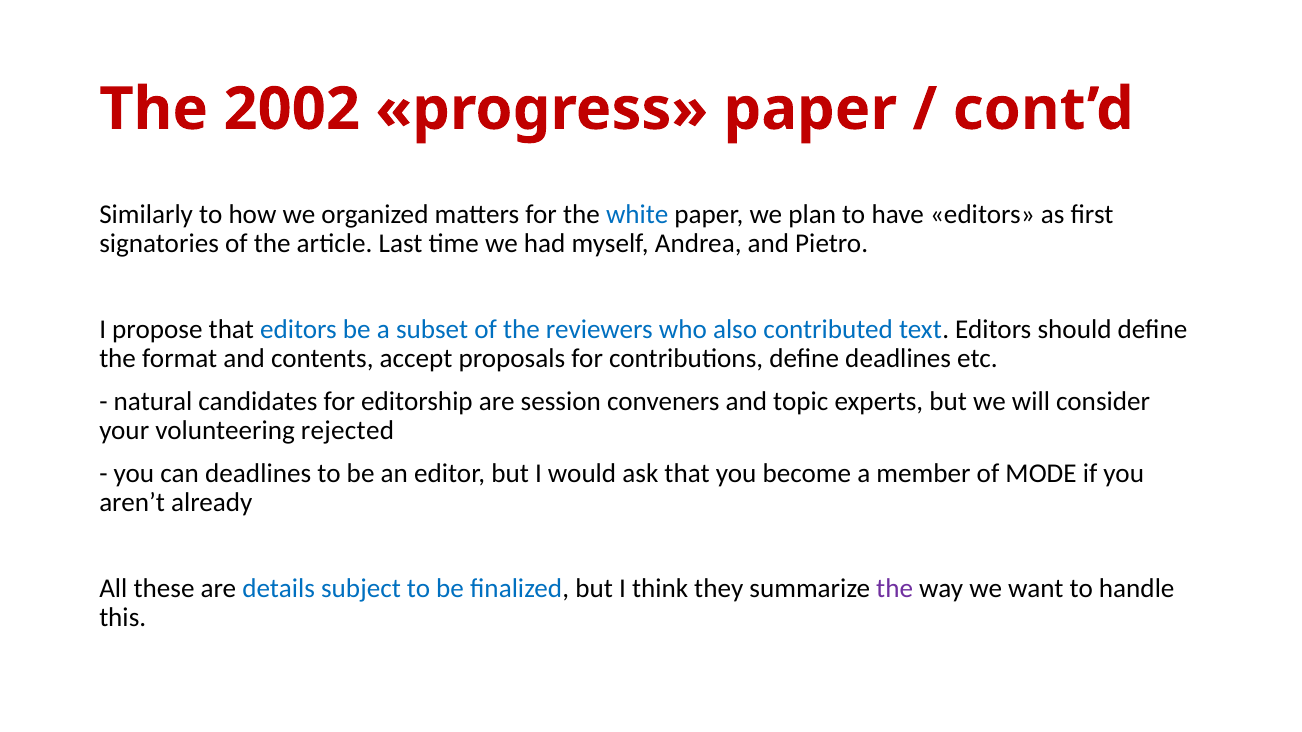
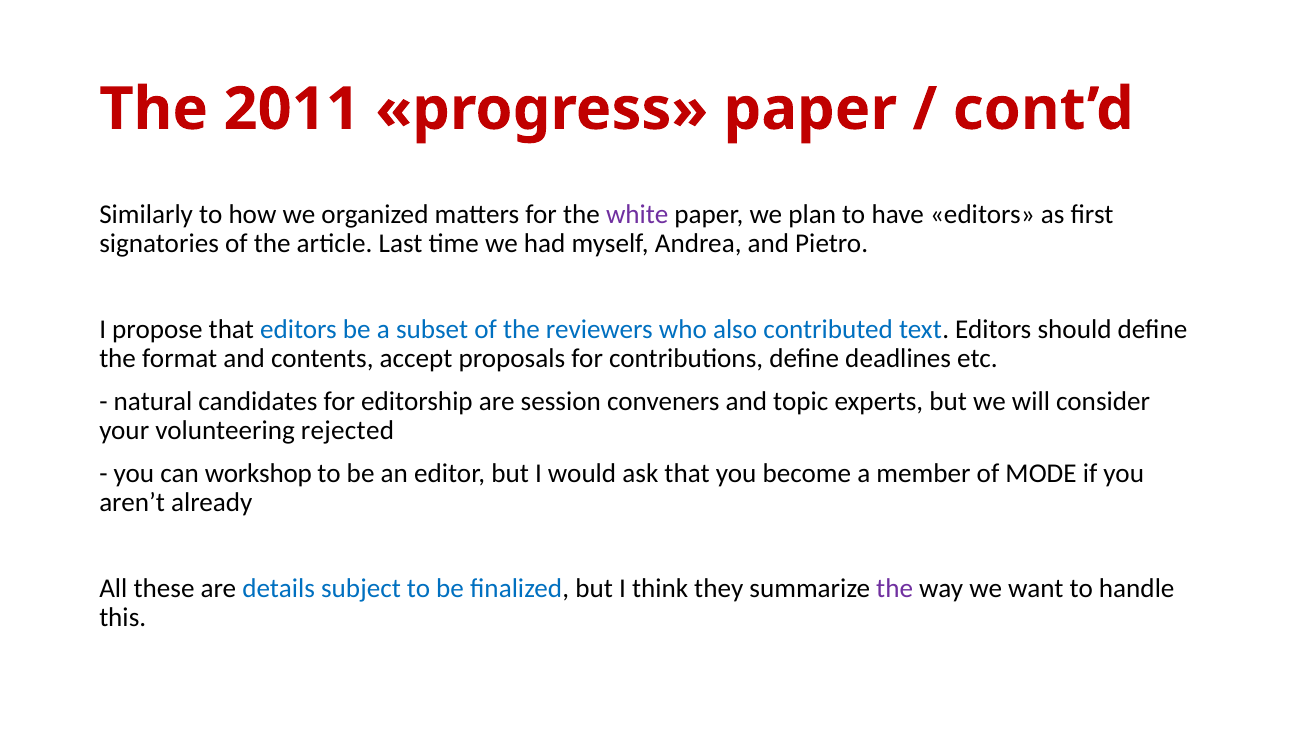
2002: 2002 -> 2011 (292, 109)
white colour: blue -> purple (637, 214)
can deadlines: deadlines -> workshop (258, 474)
